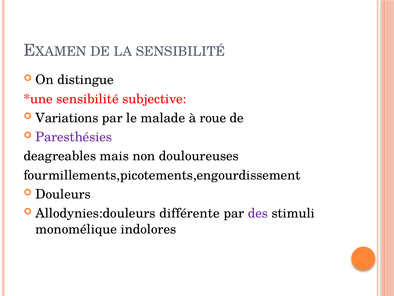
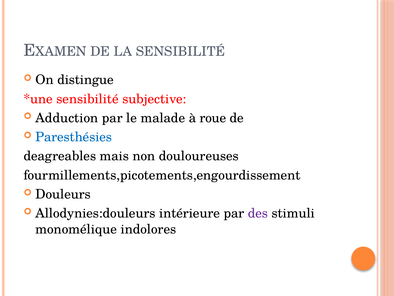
Variations: Variations -> Adduction (67, 118)
Paresthésies colour: purple -> blue (74, 137)
différente: différente -> intérieure (190, 213)
